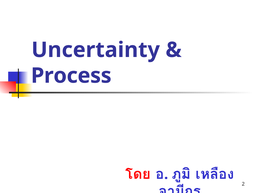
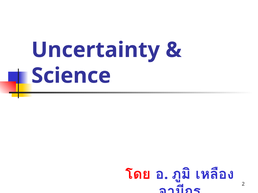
Process: Process -> Science (71, 76)
